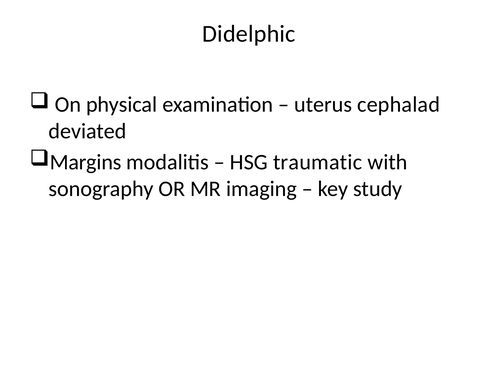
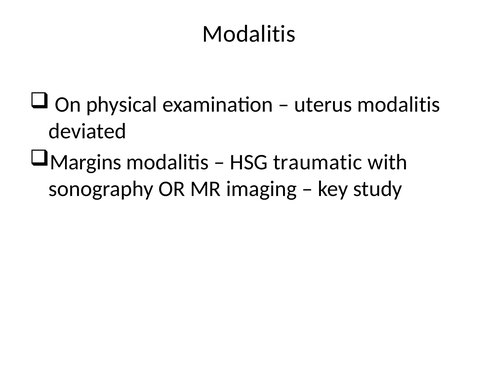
Didelphic: Didelphic -> Modalitis (249, 34)
uterus cephalad: cephalad -> modalitis (399, 104)
